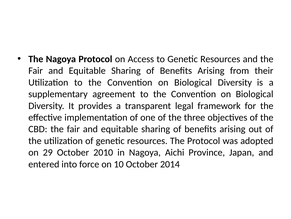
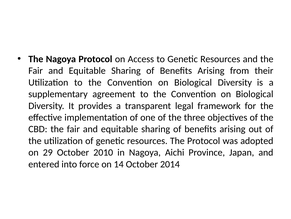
10: 10 -> 14 (119, 164)
